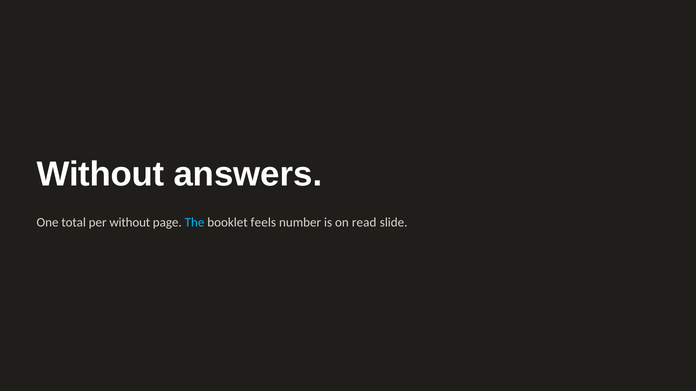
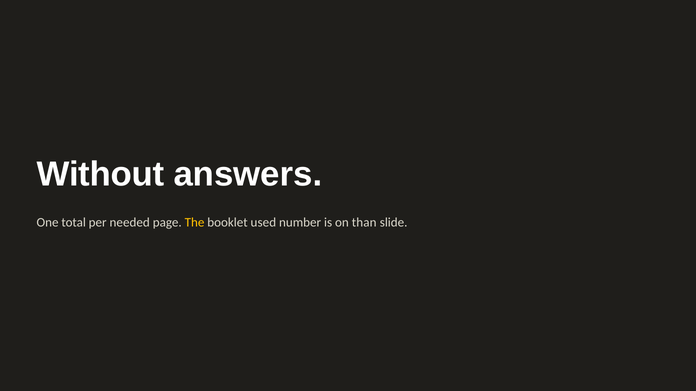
per without: without -> needed (130, 223)
The colour: light blue -> yellow (195, 223)
feels: feels -> used (263, 223)
read: read -> than (364, 223)
